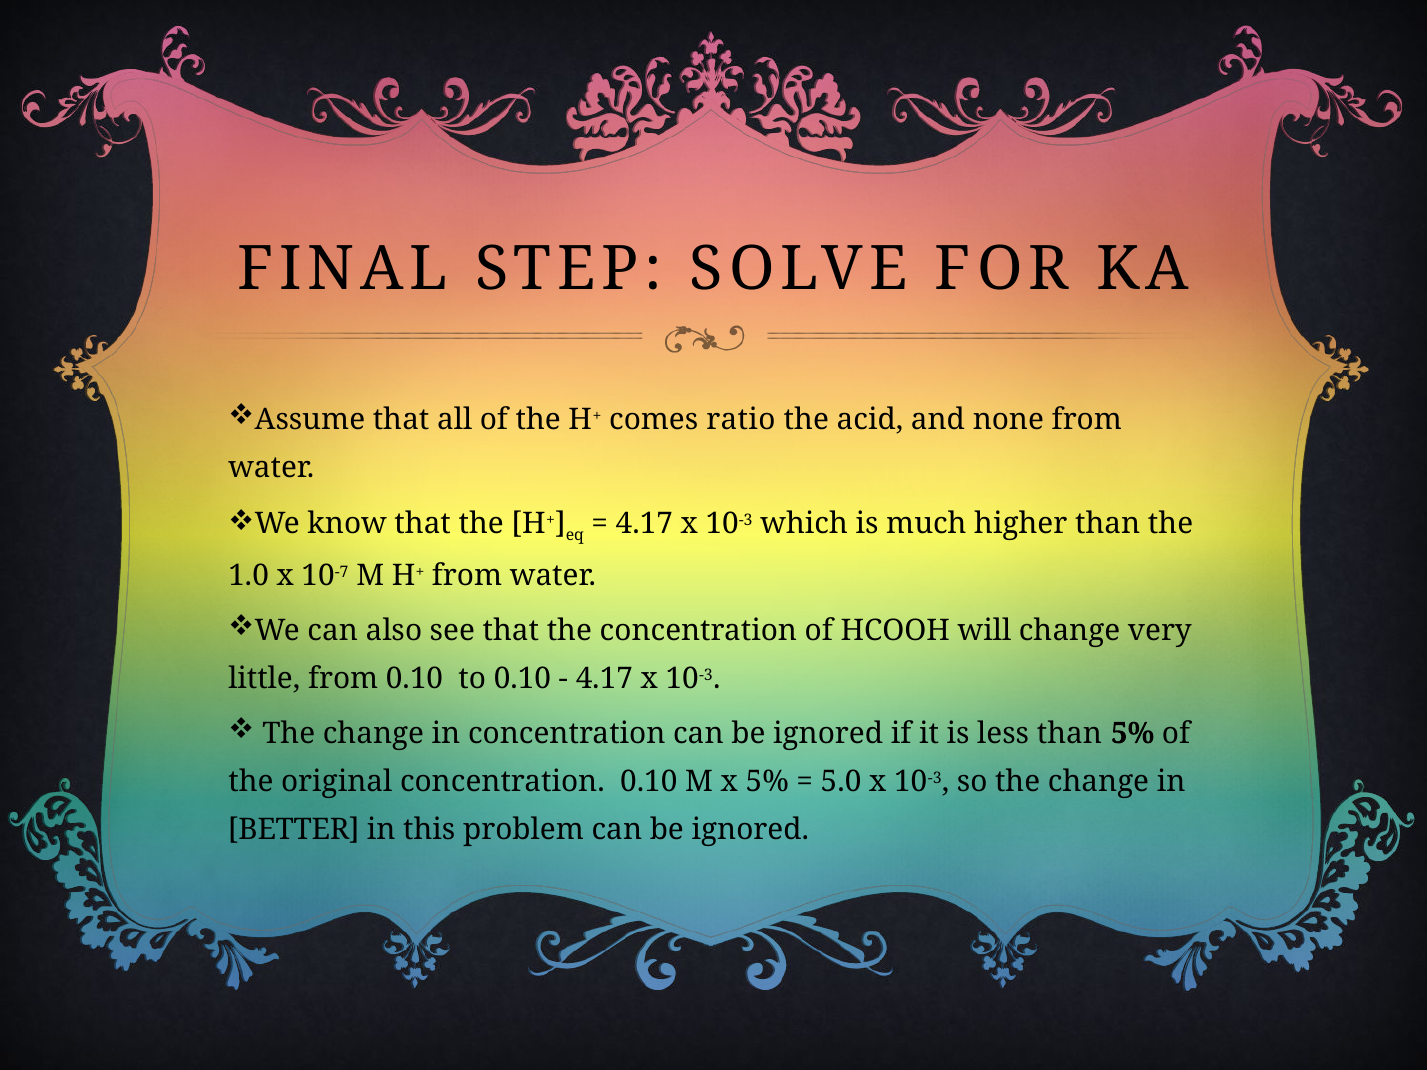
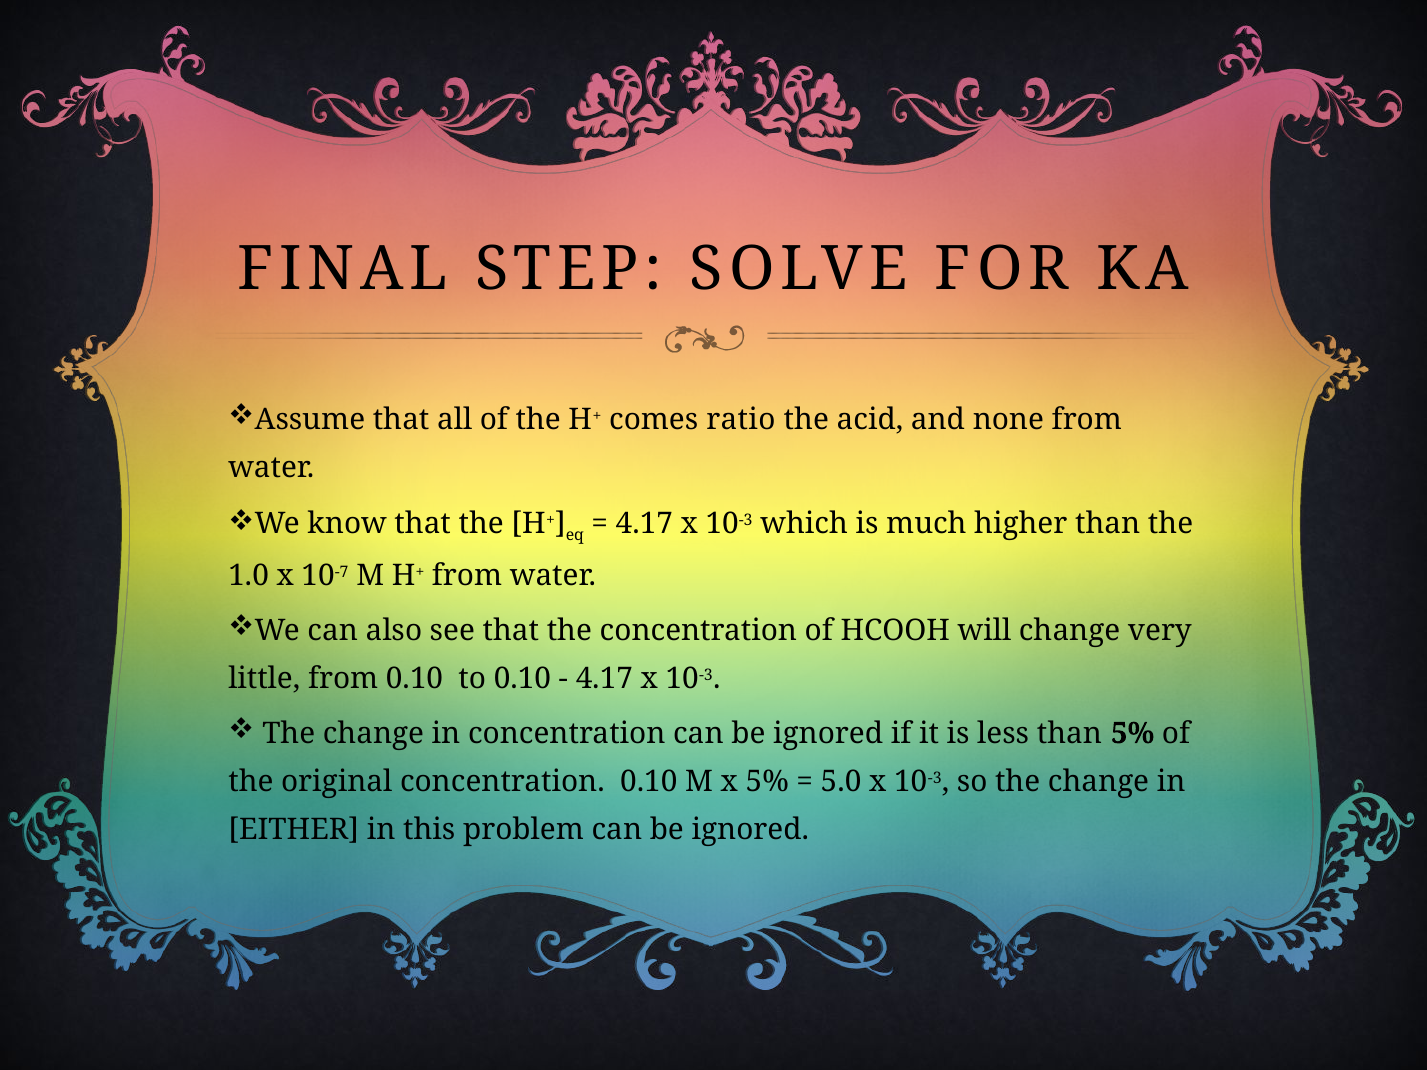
BETTER: BETTER -> EITHER (294, 830)
